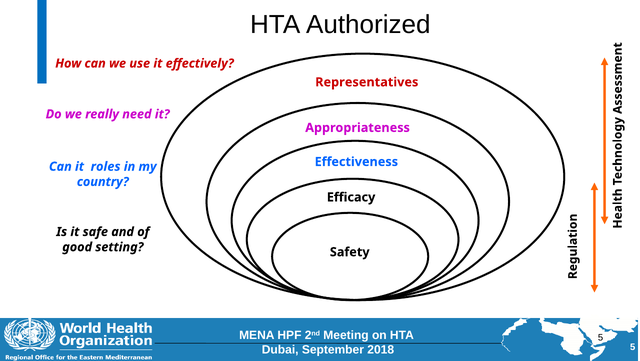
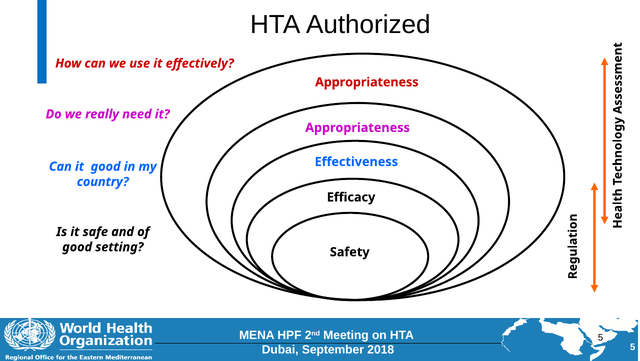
Representatives: Representatives -> Appropriateness (367, 82)
it roles: roles -> good (106, 167)
